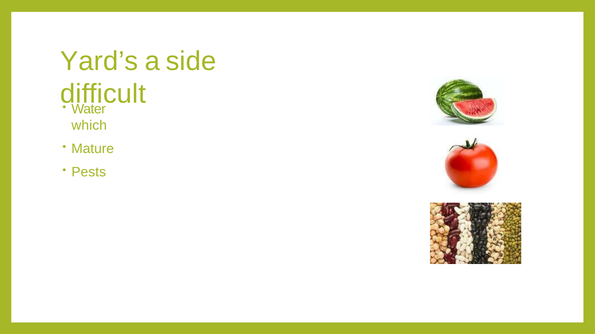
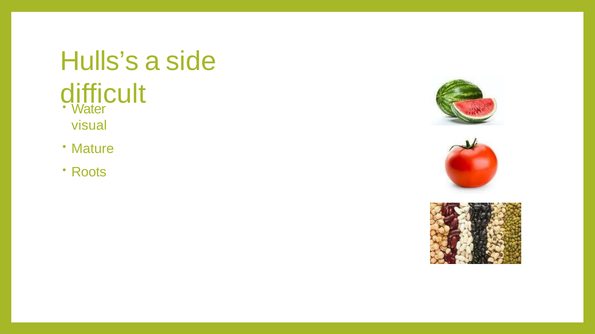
Yard’s: Yard’s -> Hulls’s (99, 61)
which: which -> visual (89, 126)
Pests: Pests -> Roots (89, 172)
